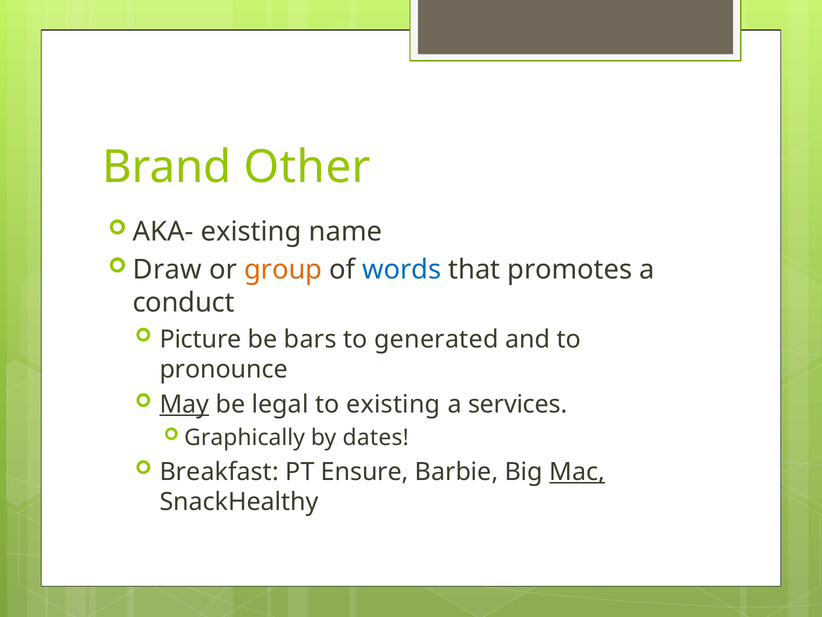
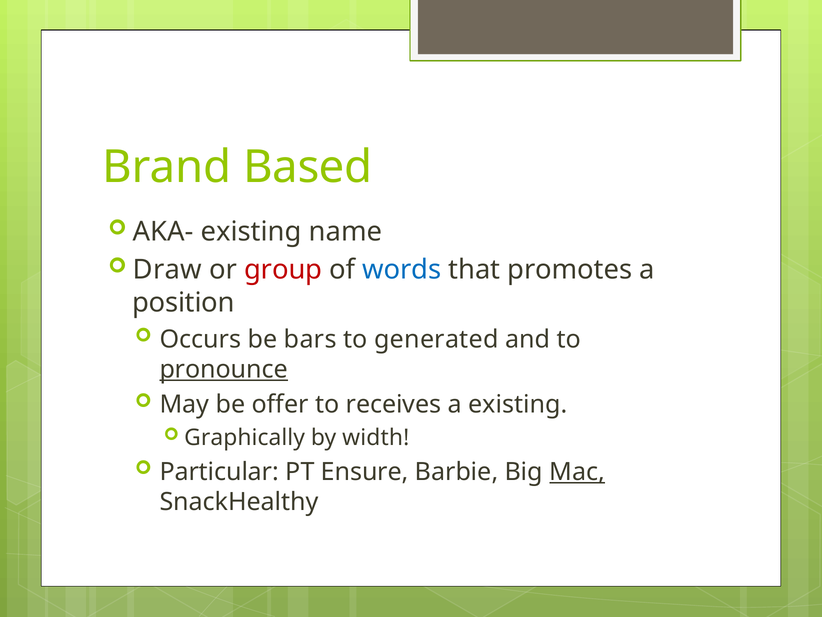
Other: Other -> Based (308, 167)
group colour: orange -> red (283, 270)
conduct: conduct -> position (184, 303)
Picture: Picture -> Occurs (200, 339)
pronounce underline: none -> present (224, 369)
May underline: present -> none (184, 404)
legal: legal -> offer (280, 404)
to existing: existing -> receives (394, 404)
a services: services -> existing (518, 404)
dates: dates -> width (376, 437)
Breakfast: Breakfast -> Particular (219, 471)
